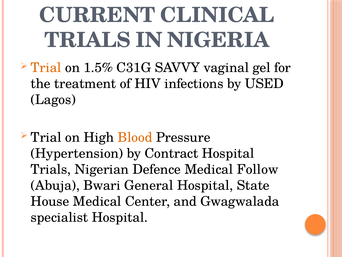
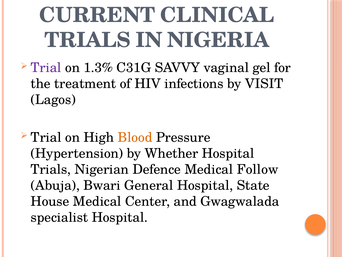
Trial colour: orange -> purple (46, 68)
1.5%: 1.5% -> 1.3% (98, 68)
USED: USED -> VISIT (264, 84)
Contract: Contract -> Whether (171, 153)
